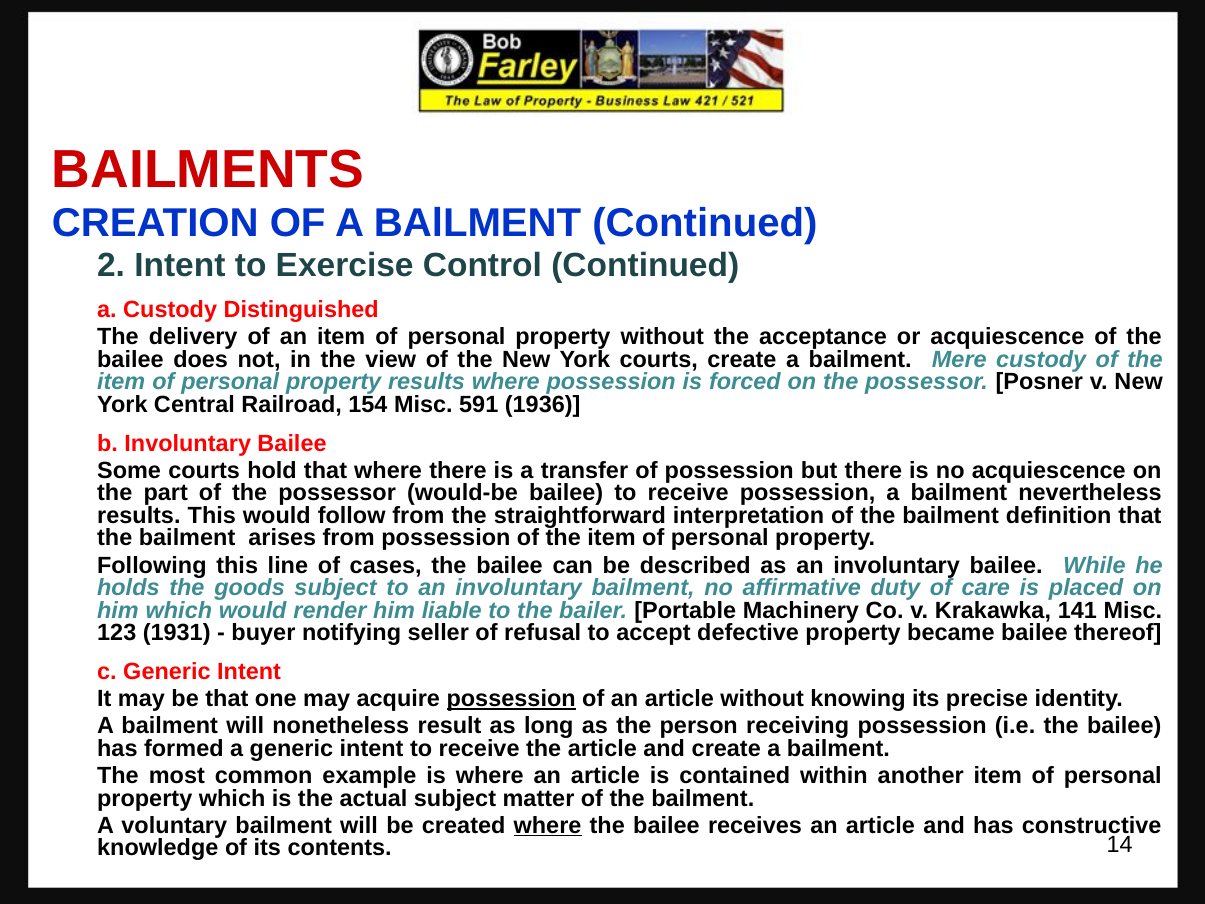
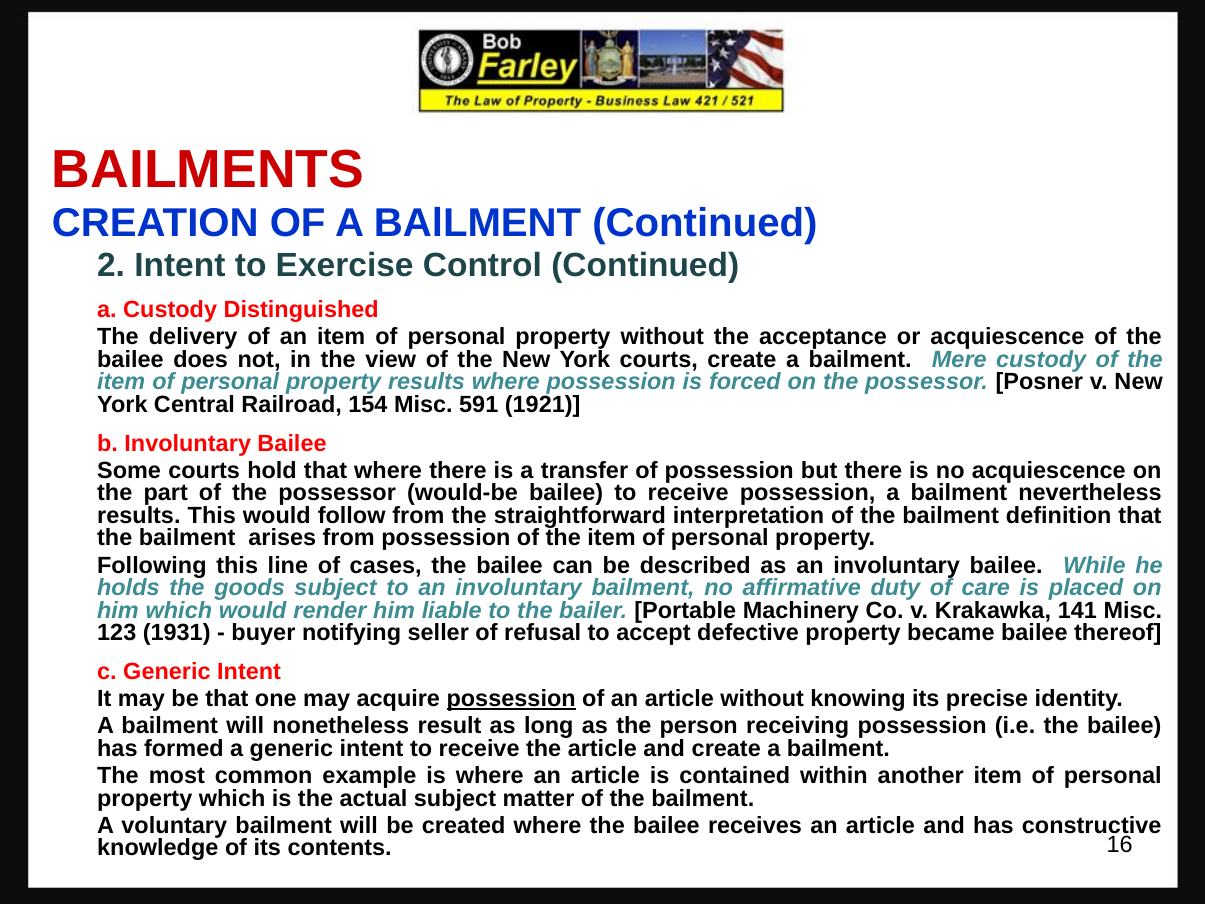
1936: 1936 -> 1921 (543, 405)
where underline: present -> none (548, 825)
14: 14 -> 16 (1120, 845)
